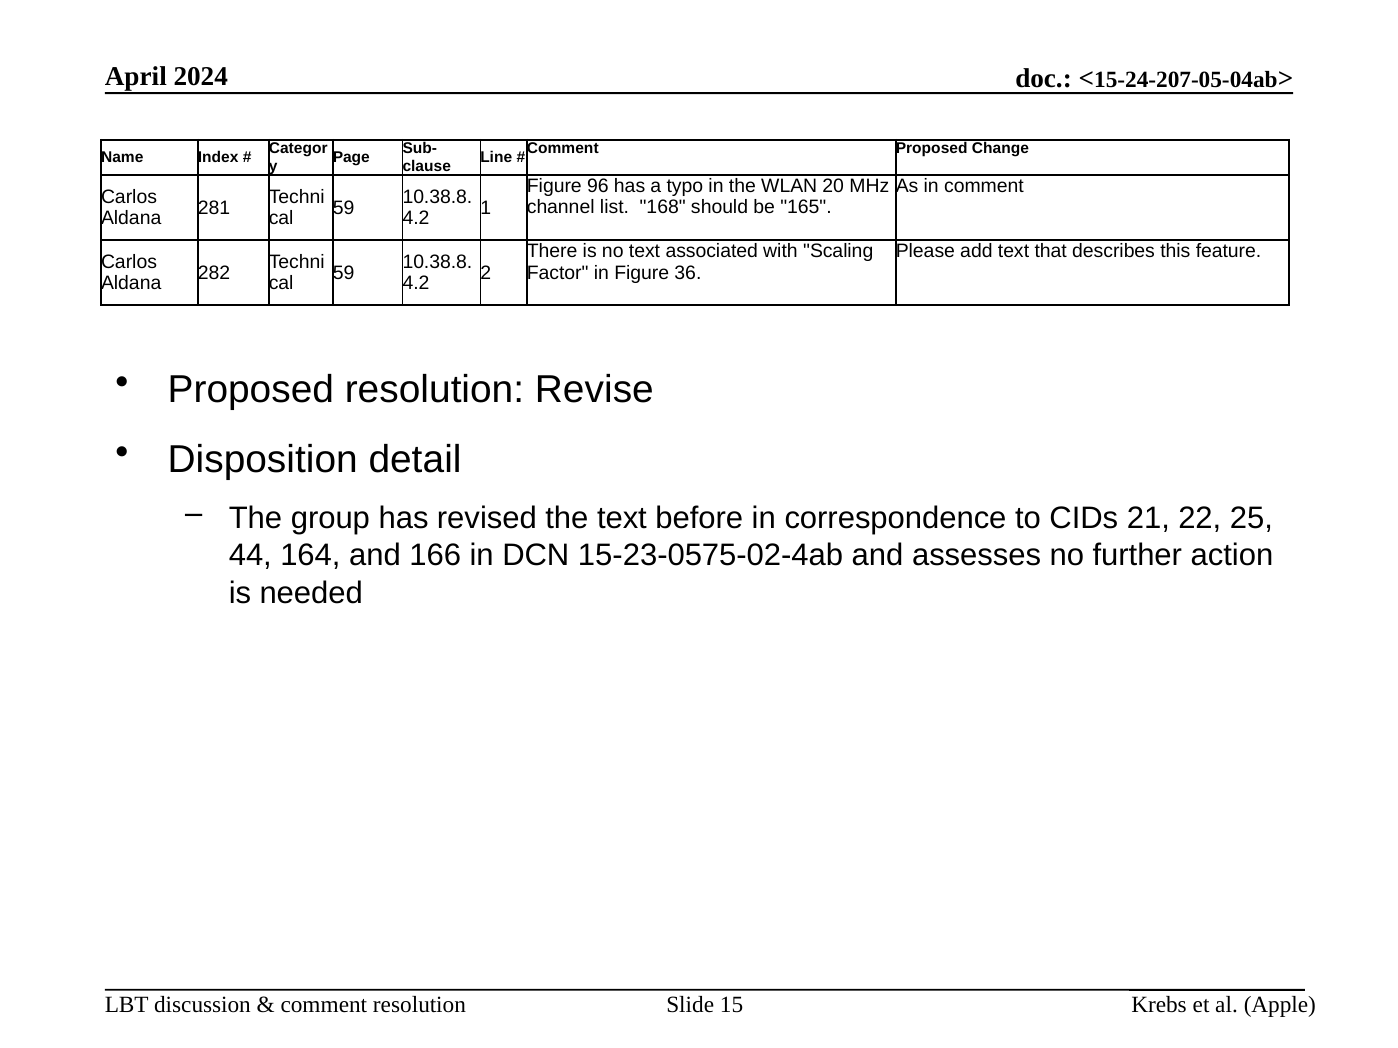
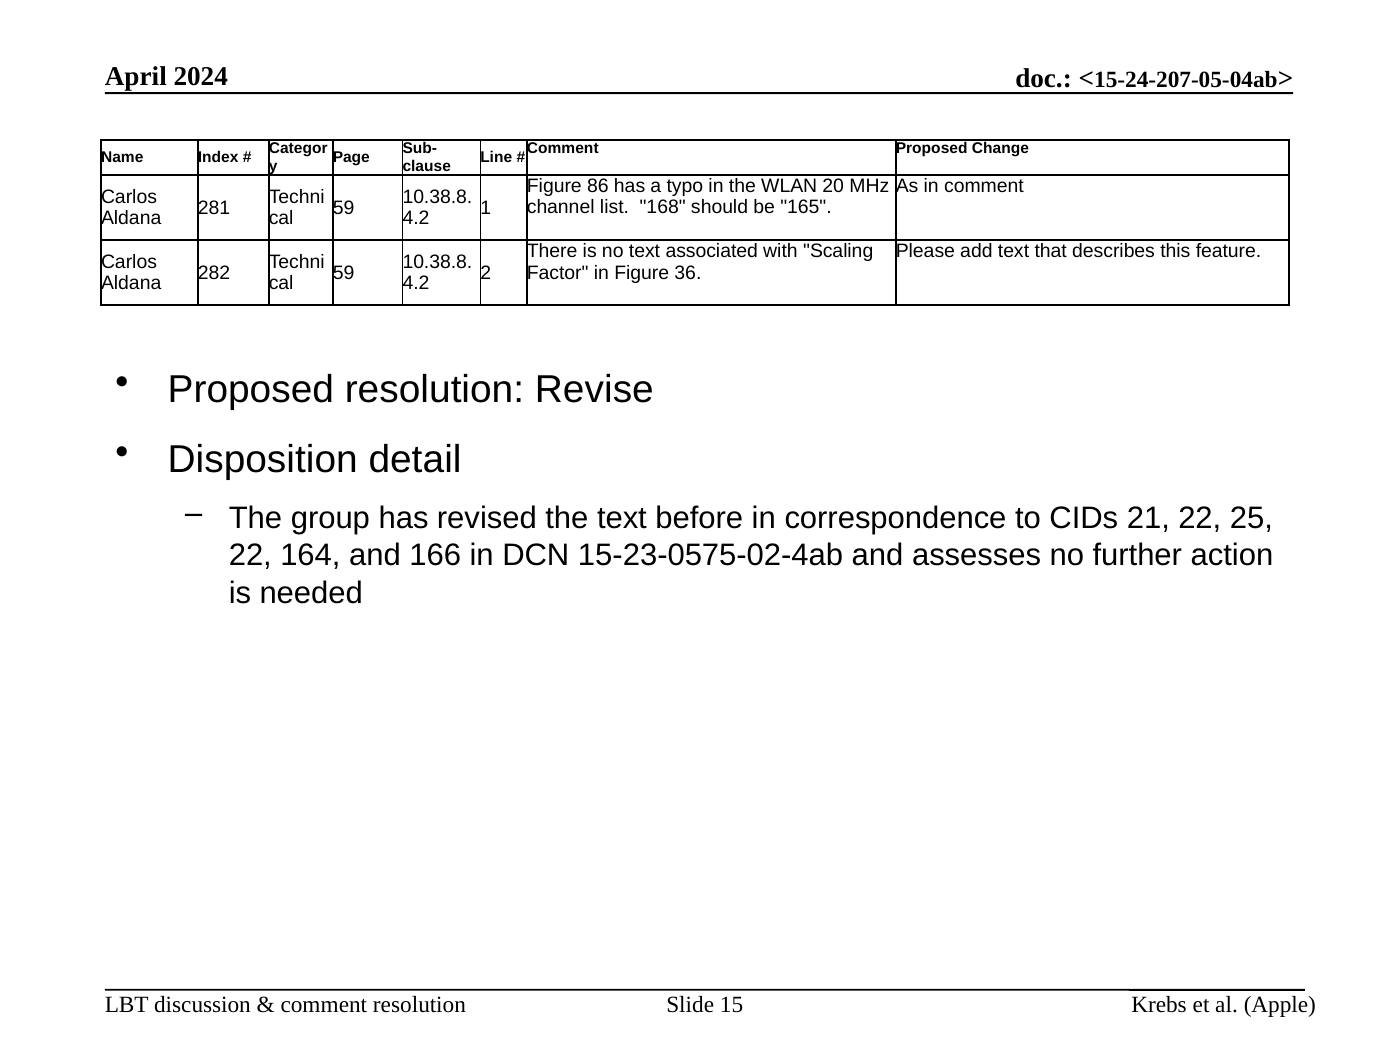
96: 96 -> 86 (598, 186)
44: 44 -> 22 (250, 556)
